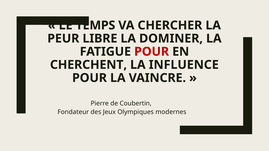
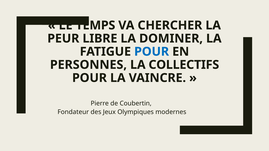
POUR colour: red -> blue (152, 52)
CHERCHENT: CHERCHENT -> PERSONNES (88, 65)
INFLUENCE: INFLUENCE -> COLLECTIFS (184, 65)
